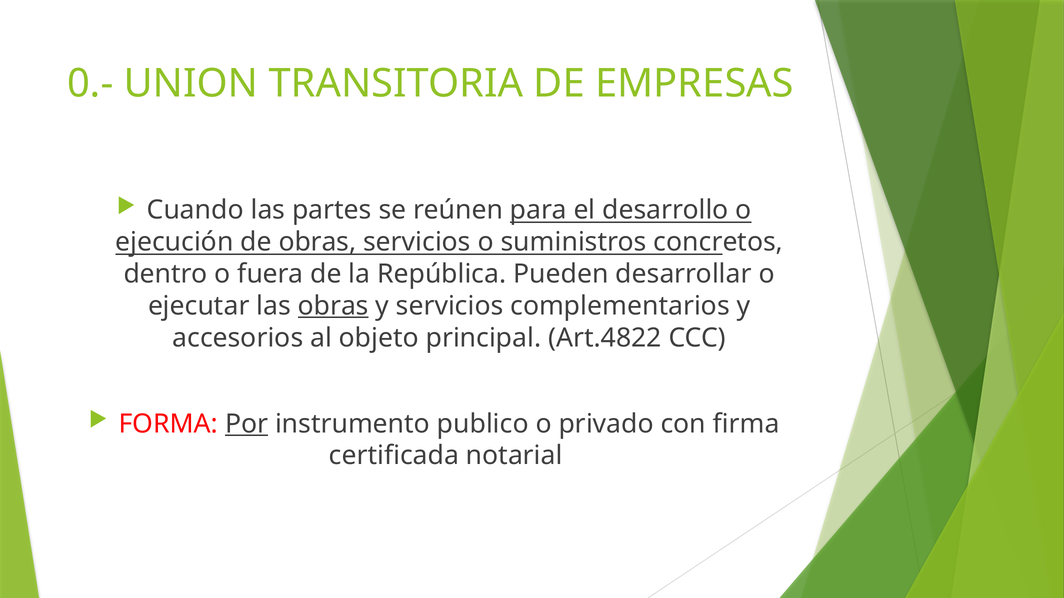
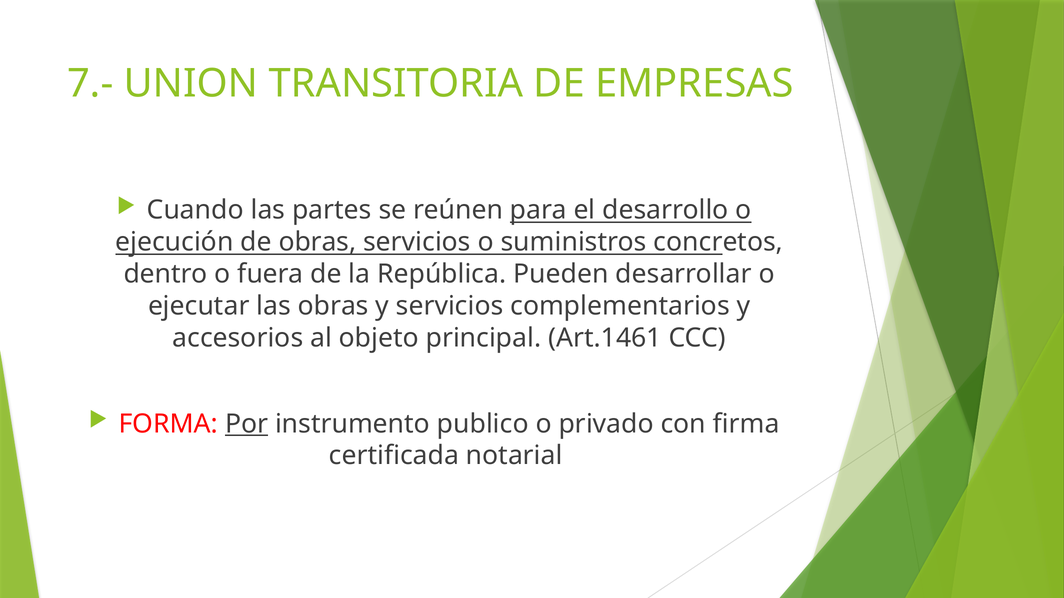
0.-: 0.- -> 7.- (90, 84)
obras underline: present -> none (333, 306)
Art.4822: Art.4822 -> Art.1461 (605, 338)
